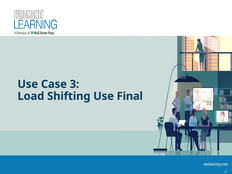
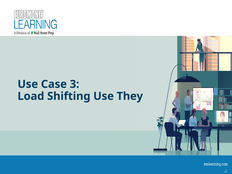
Final: Final -> They (130, 96)
